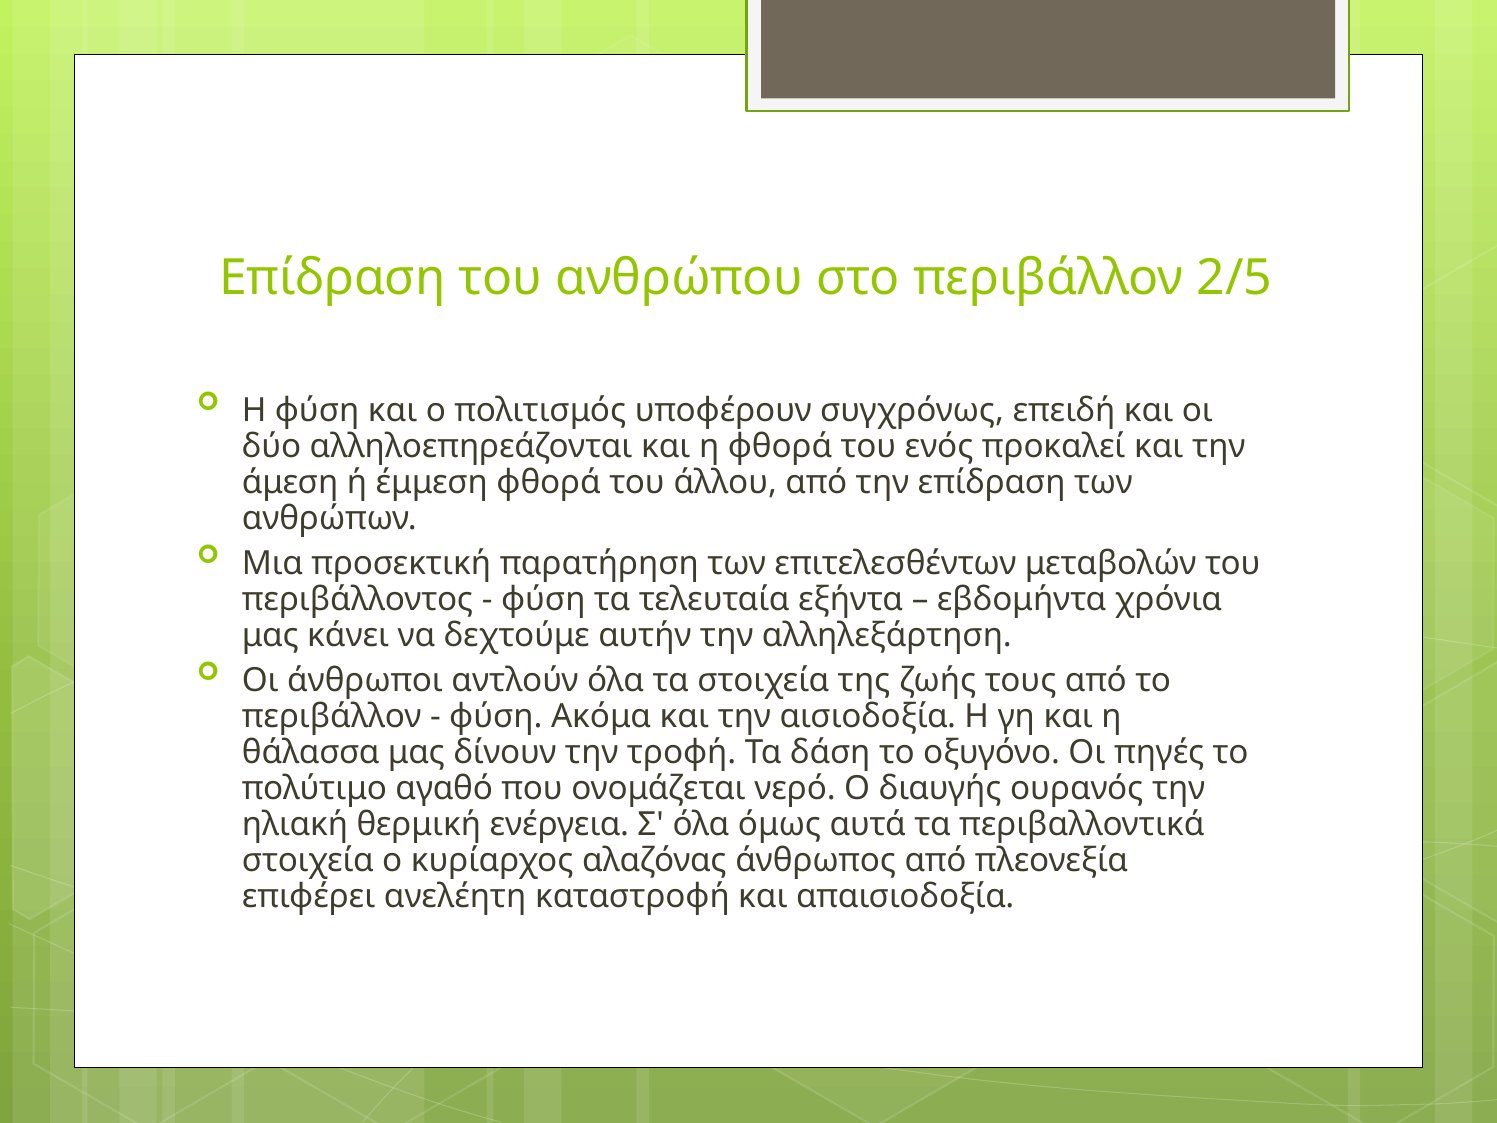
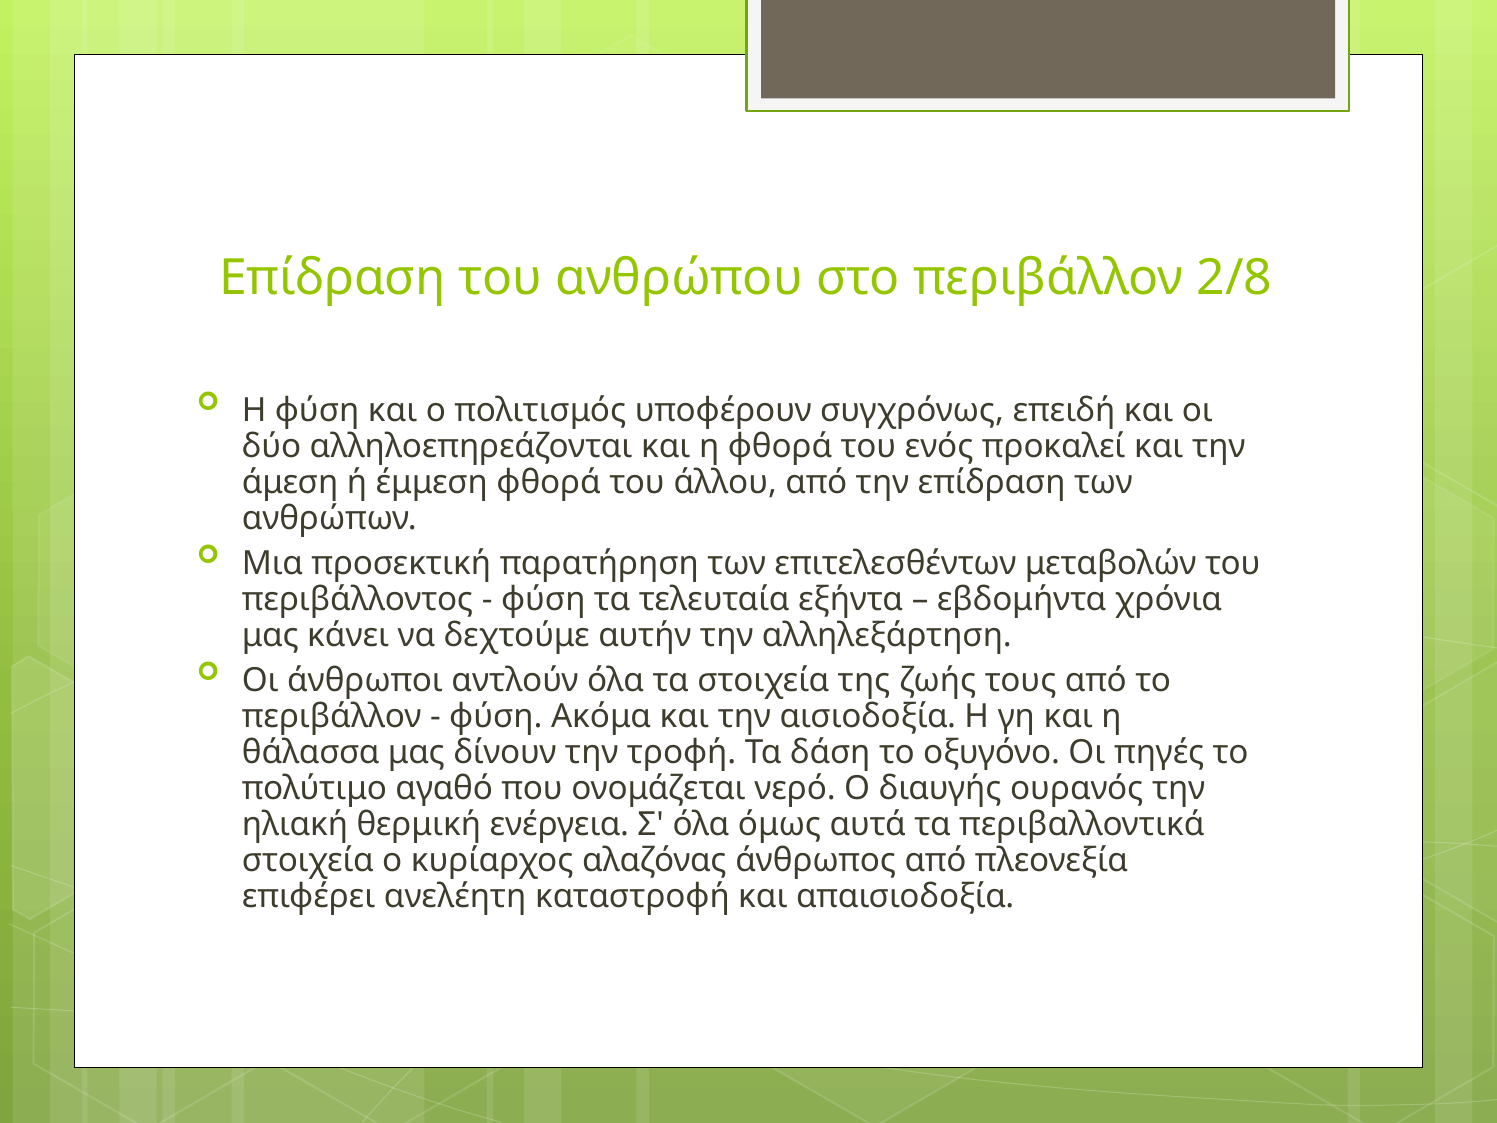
2/5: 2/5 -> 2/8 (1234, 278)
